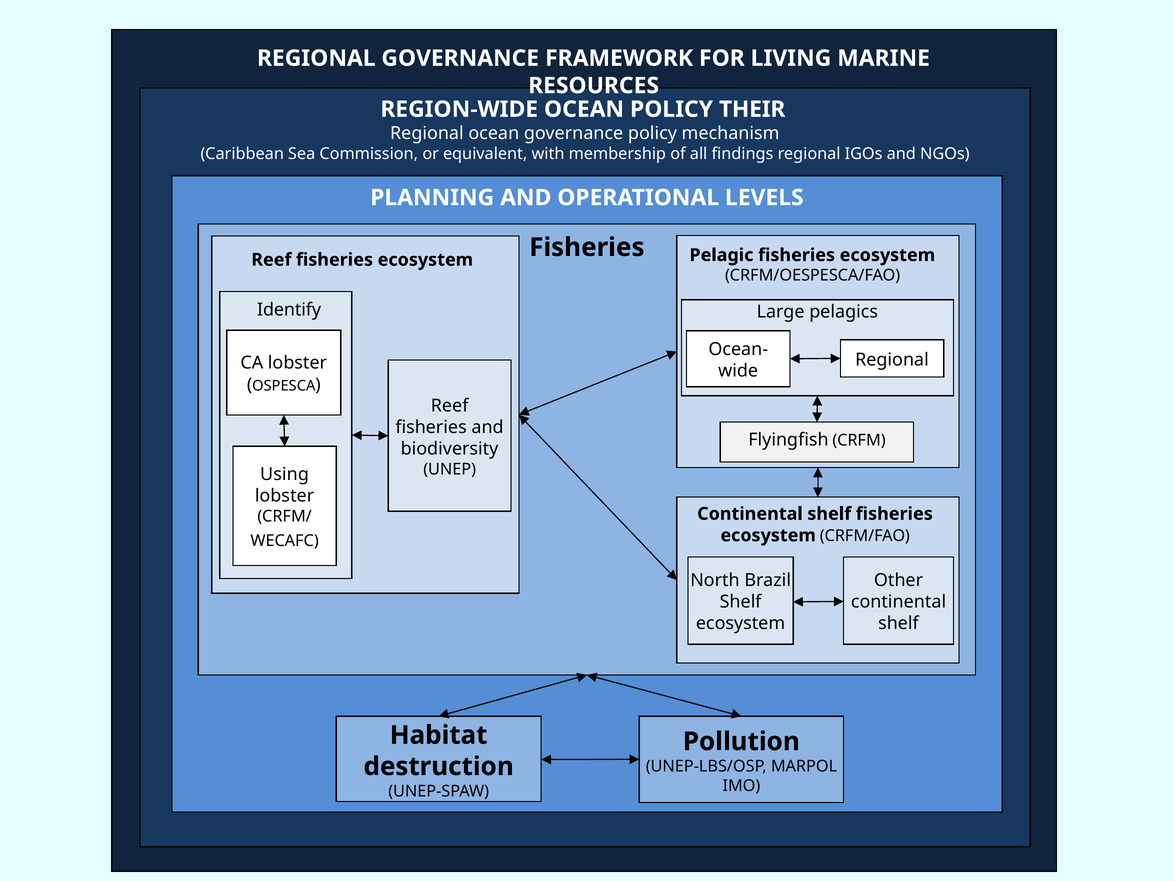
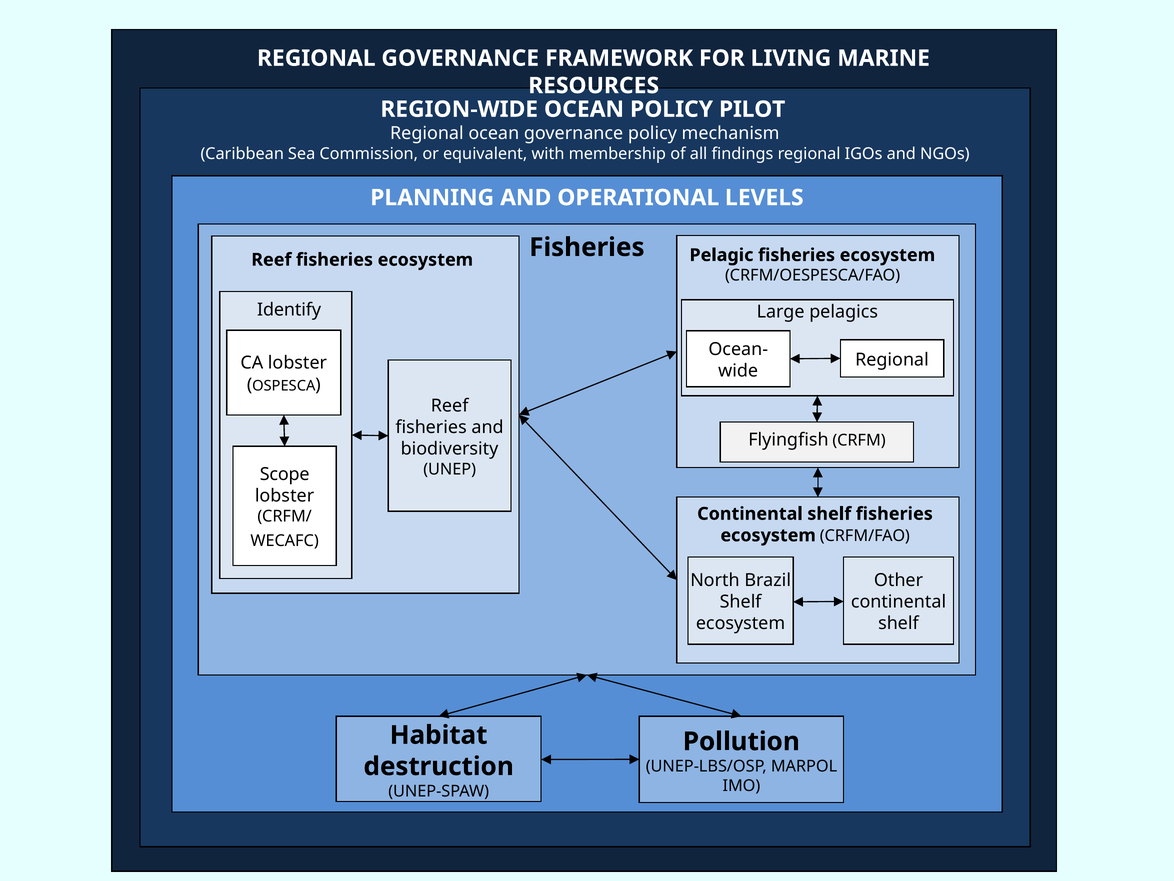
THEIR: THEIR -> PILOT (752, 109)
Using: Using -> Scope (285, 474)
